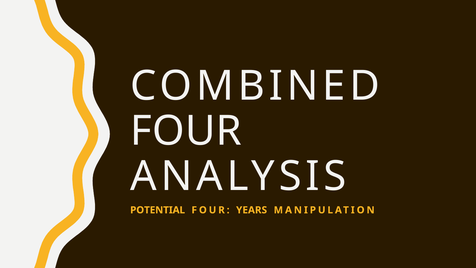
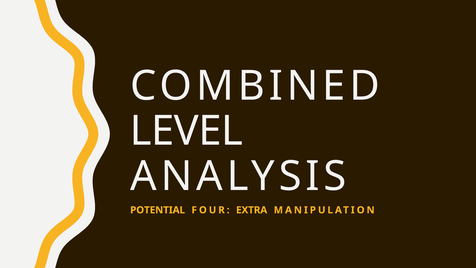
FOUR: FOUR -> LEVEL (186, 131)
YEARS: YEARS -> EXTRA (252, 210)
